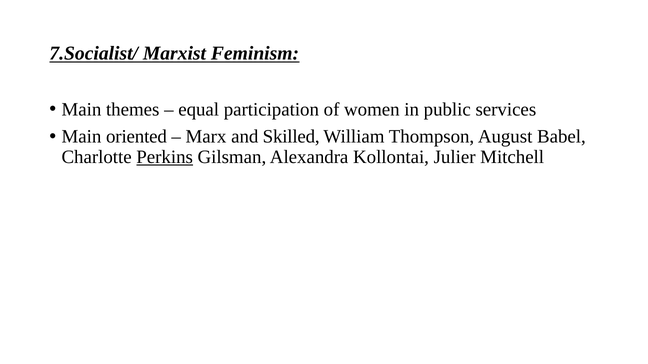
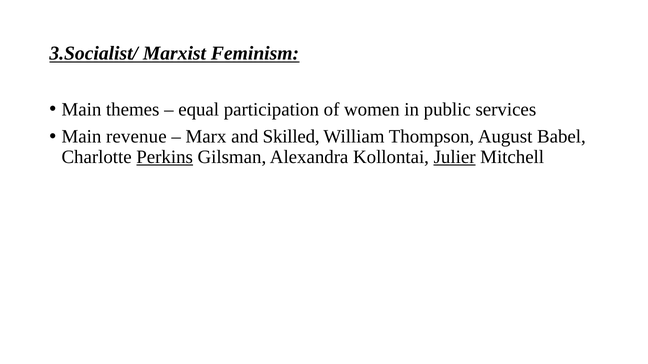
7.Socialist/: 7.Socialist/ -> 3.Socialist/ (94, 53)
oriented: oriented -> revenue (136, 137)
Julier underline: none -> present (455, 157)
